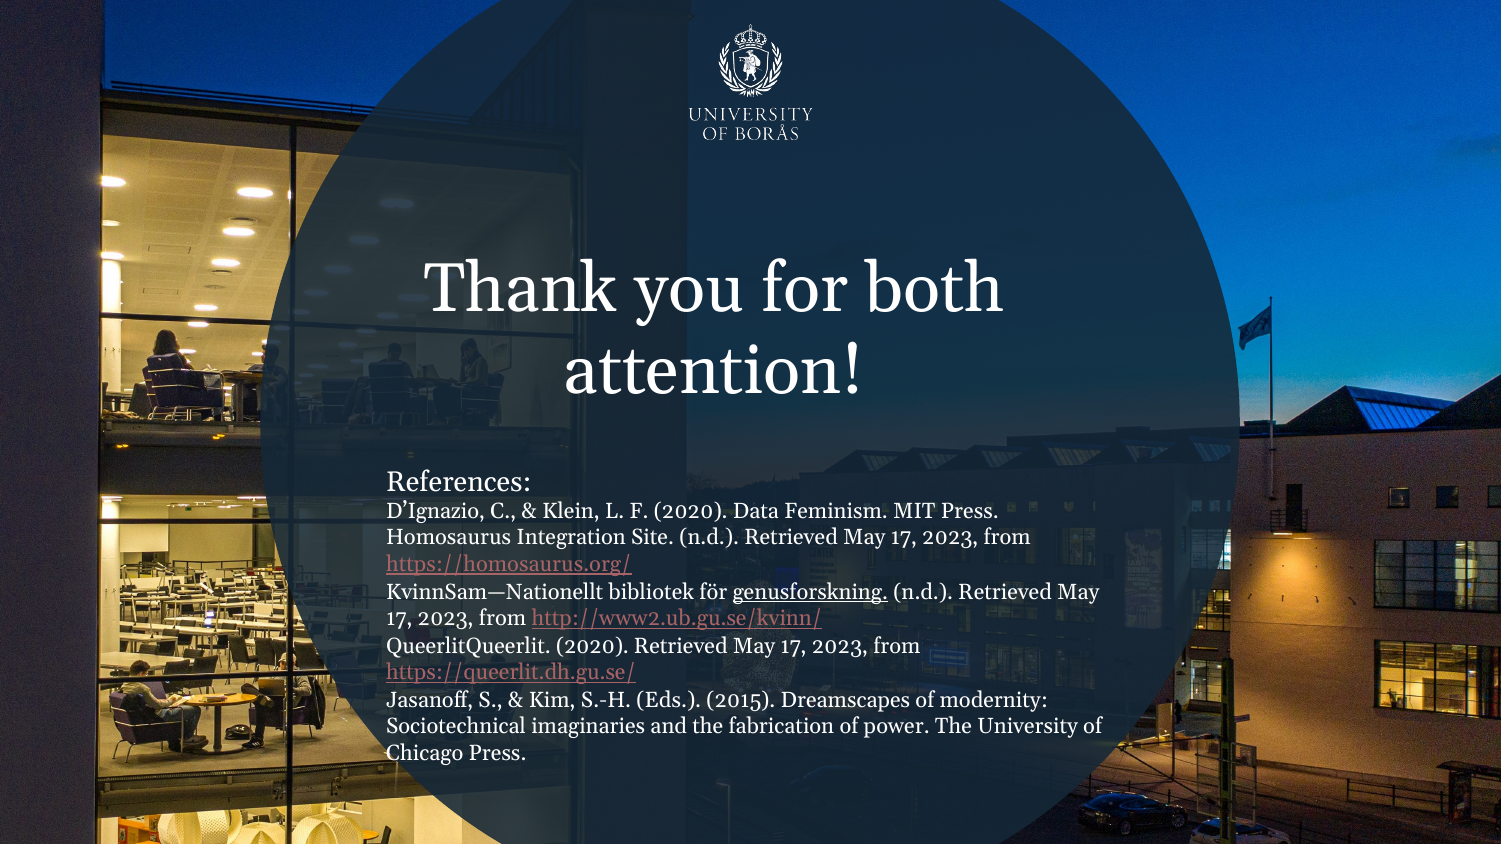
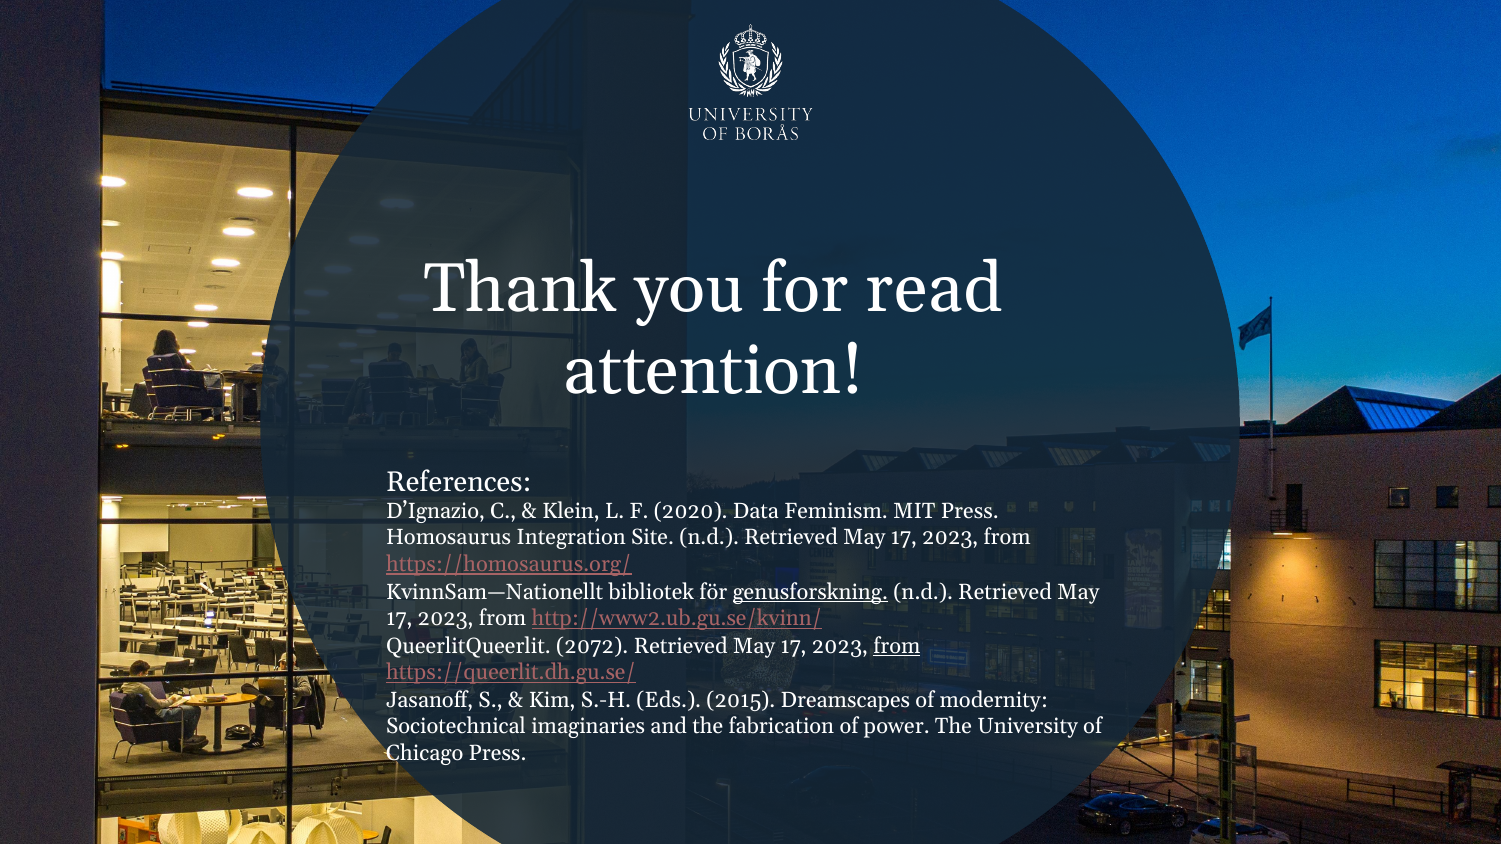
both: both -> read (935, 289)
QueerlitQueerlit 2020: 2020 -> 2072 (592, 646)
from underline: none -> present (897, 646)
